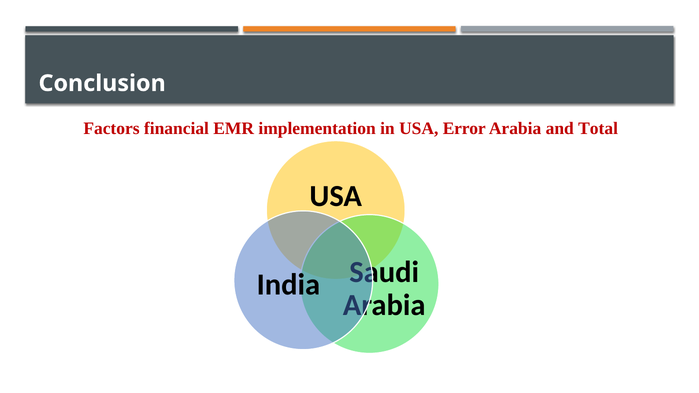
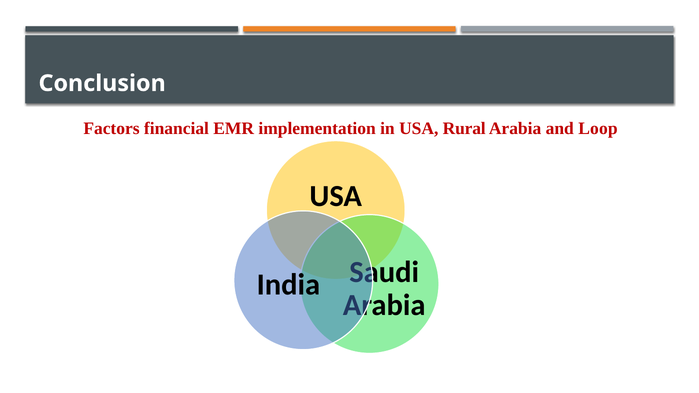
Error: Error -> Rural (464, 129)
Total: Total -> Loop (598, 129)
